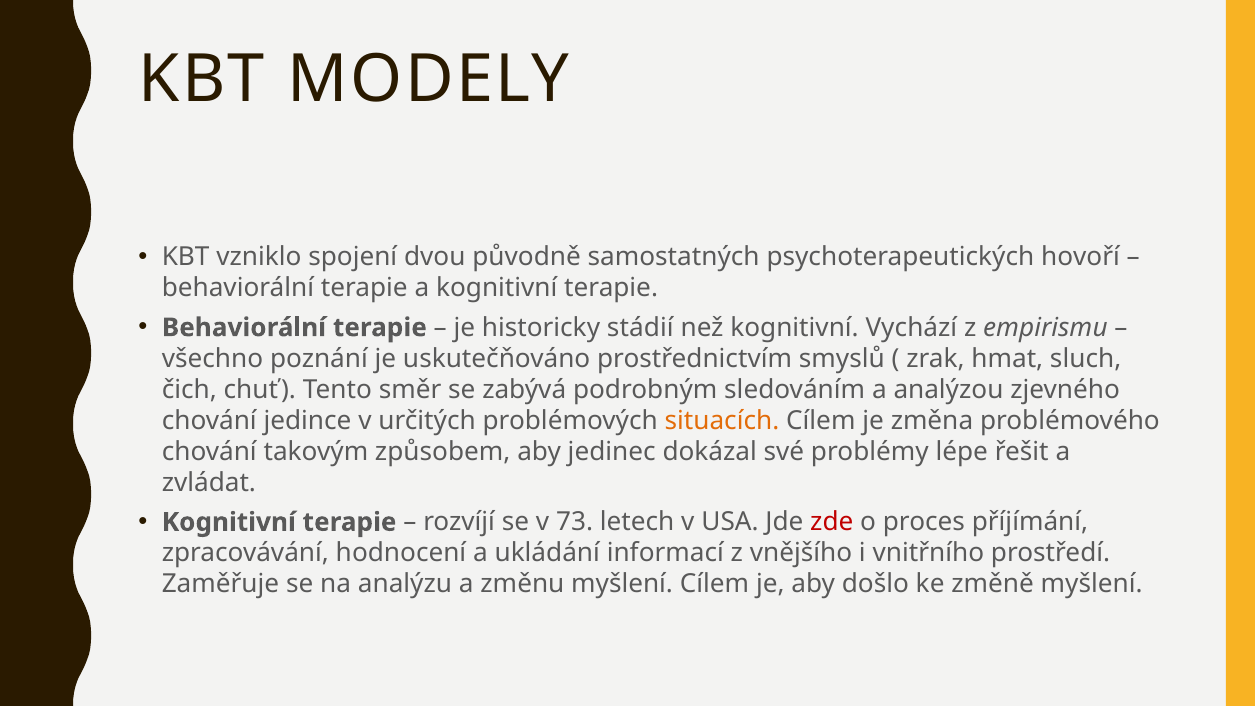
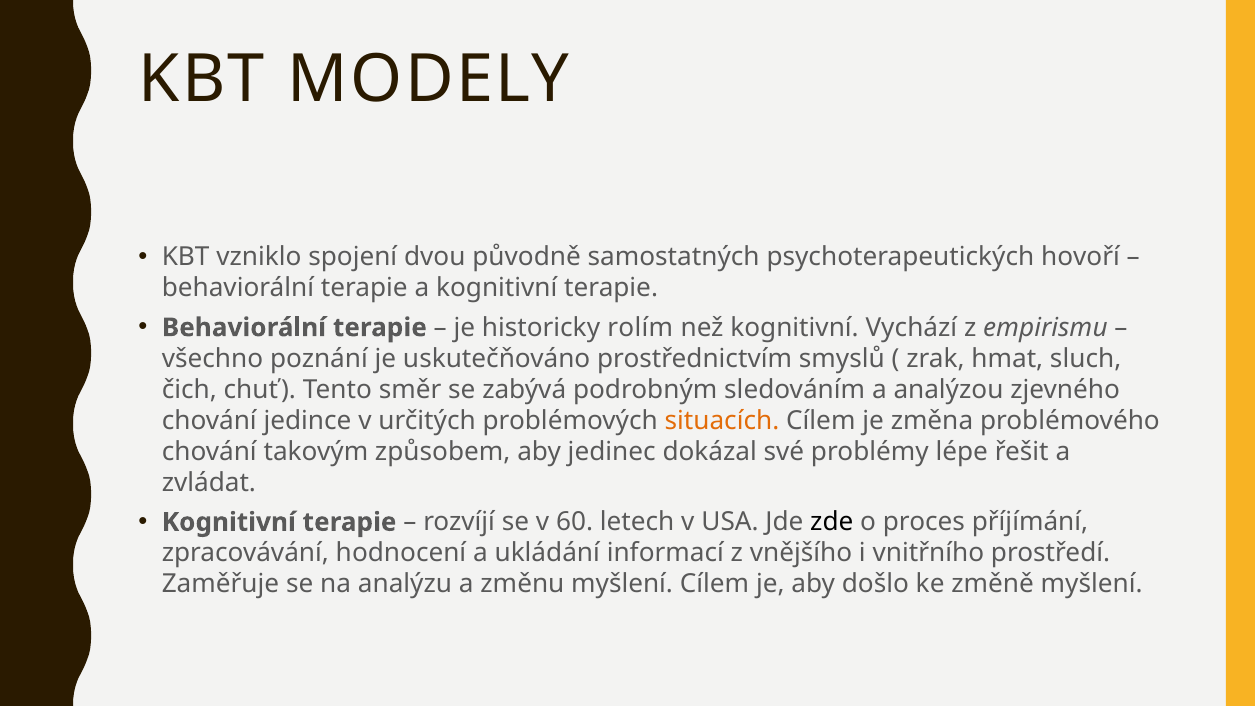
stádií: stádií -> rolím (640, 328)
73: 73 -> 60 (575, 522)
zde colour: red -> black (832, 522)
